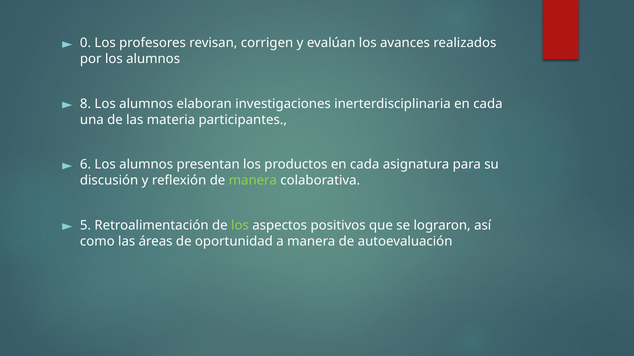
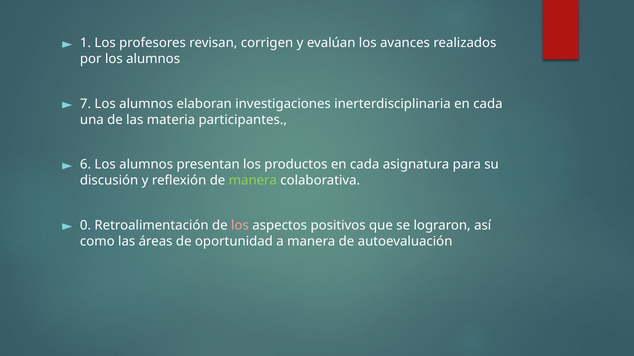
0: 0 -> 1 (86, 43)
8: 8 -> 7 (86, 104)
5: 5 -> 0 (86, 226)
los colour: light green -> pink (240, 226)
